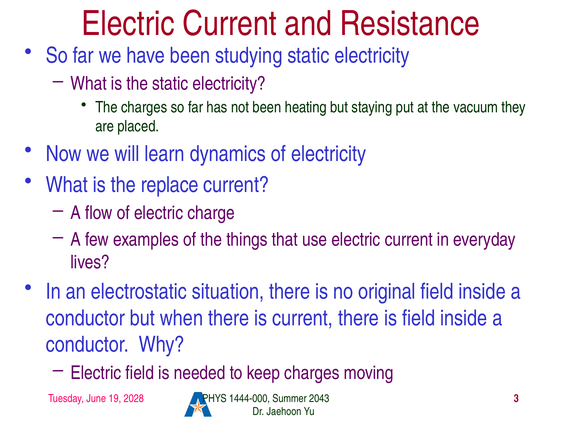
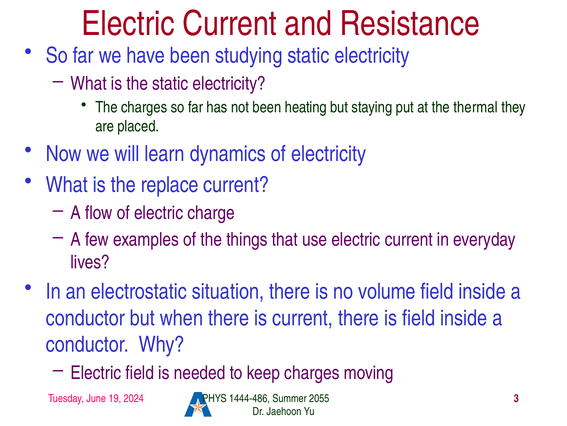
vacuum: vacuum -> thermal (476, 107)
original: original -> volume (387, 291)
2028: 2028 -> 2024 (134, 398)
1444-000: 1444-000 -> 1444-486 (249, 398)
2043: 2043 -> 2055 (319, 398)
